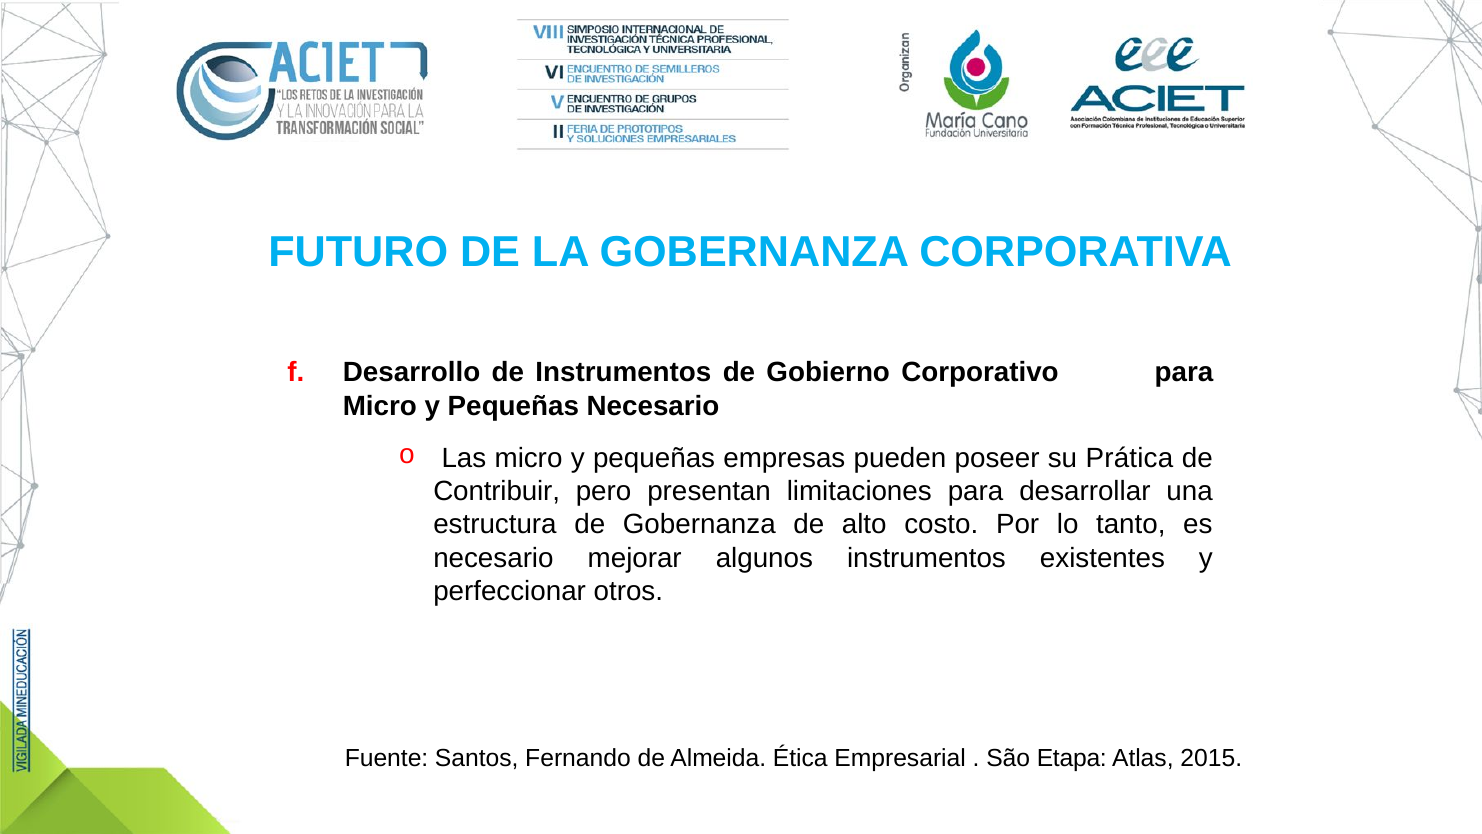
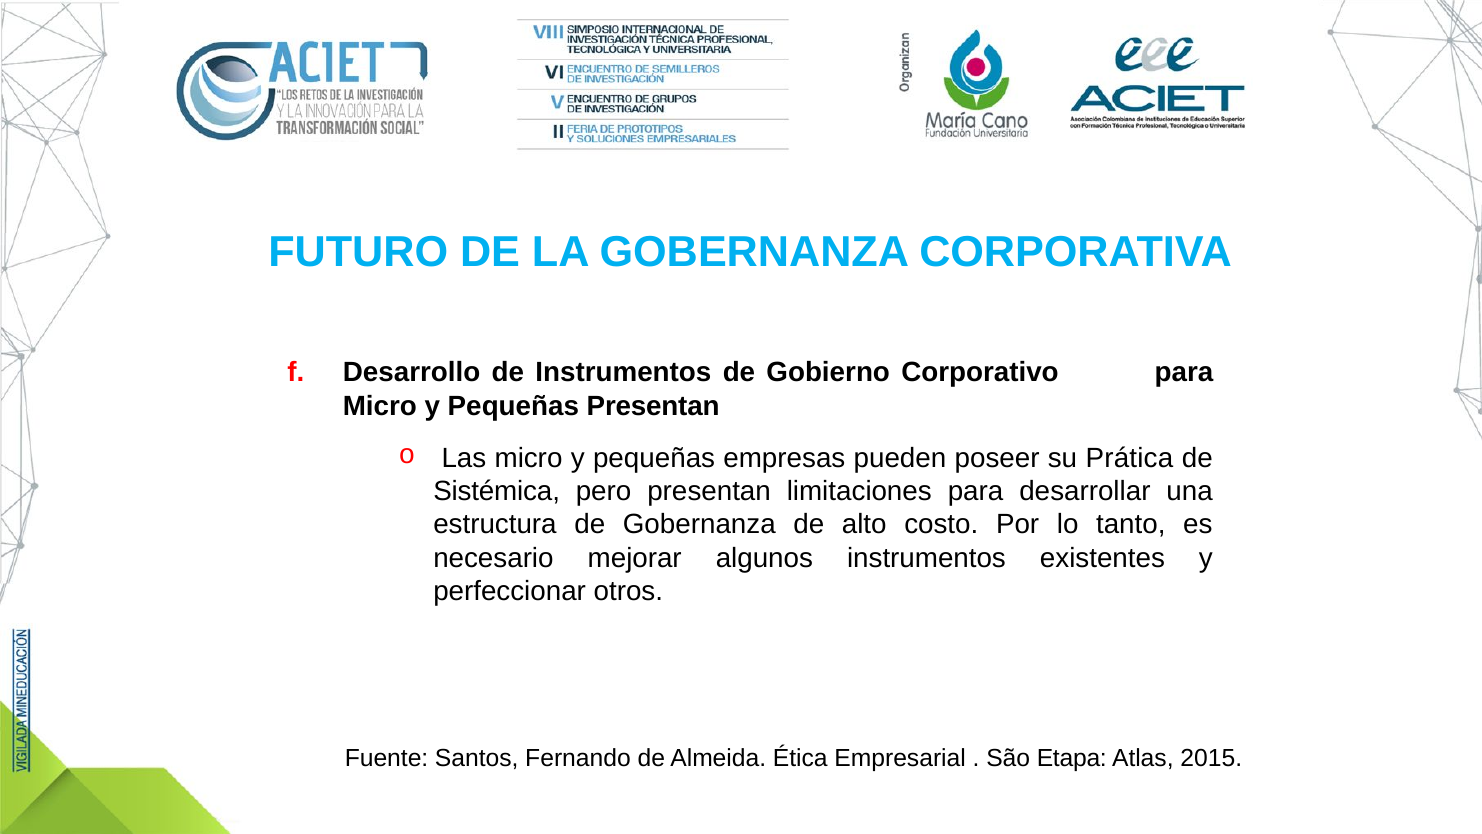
Pequeñas Necesario: Necesario -> Presentan (653, 406)
Contribuir: Contribuir -> Sistémica (497, 491)
